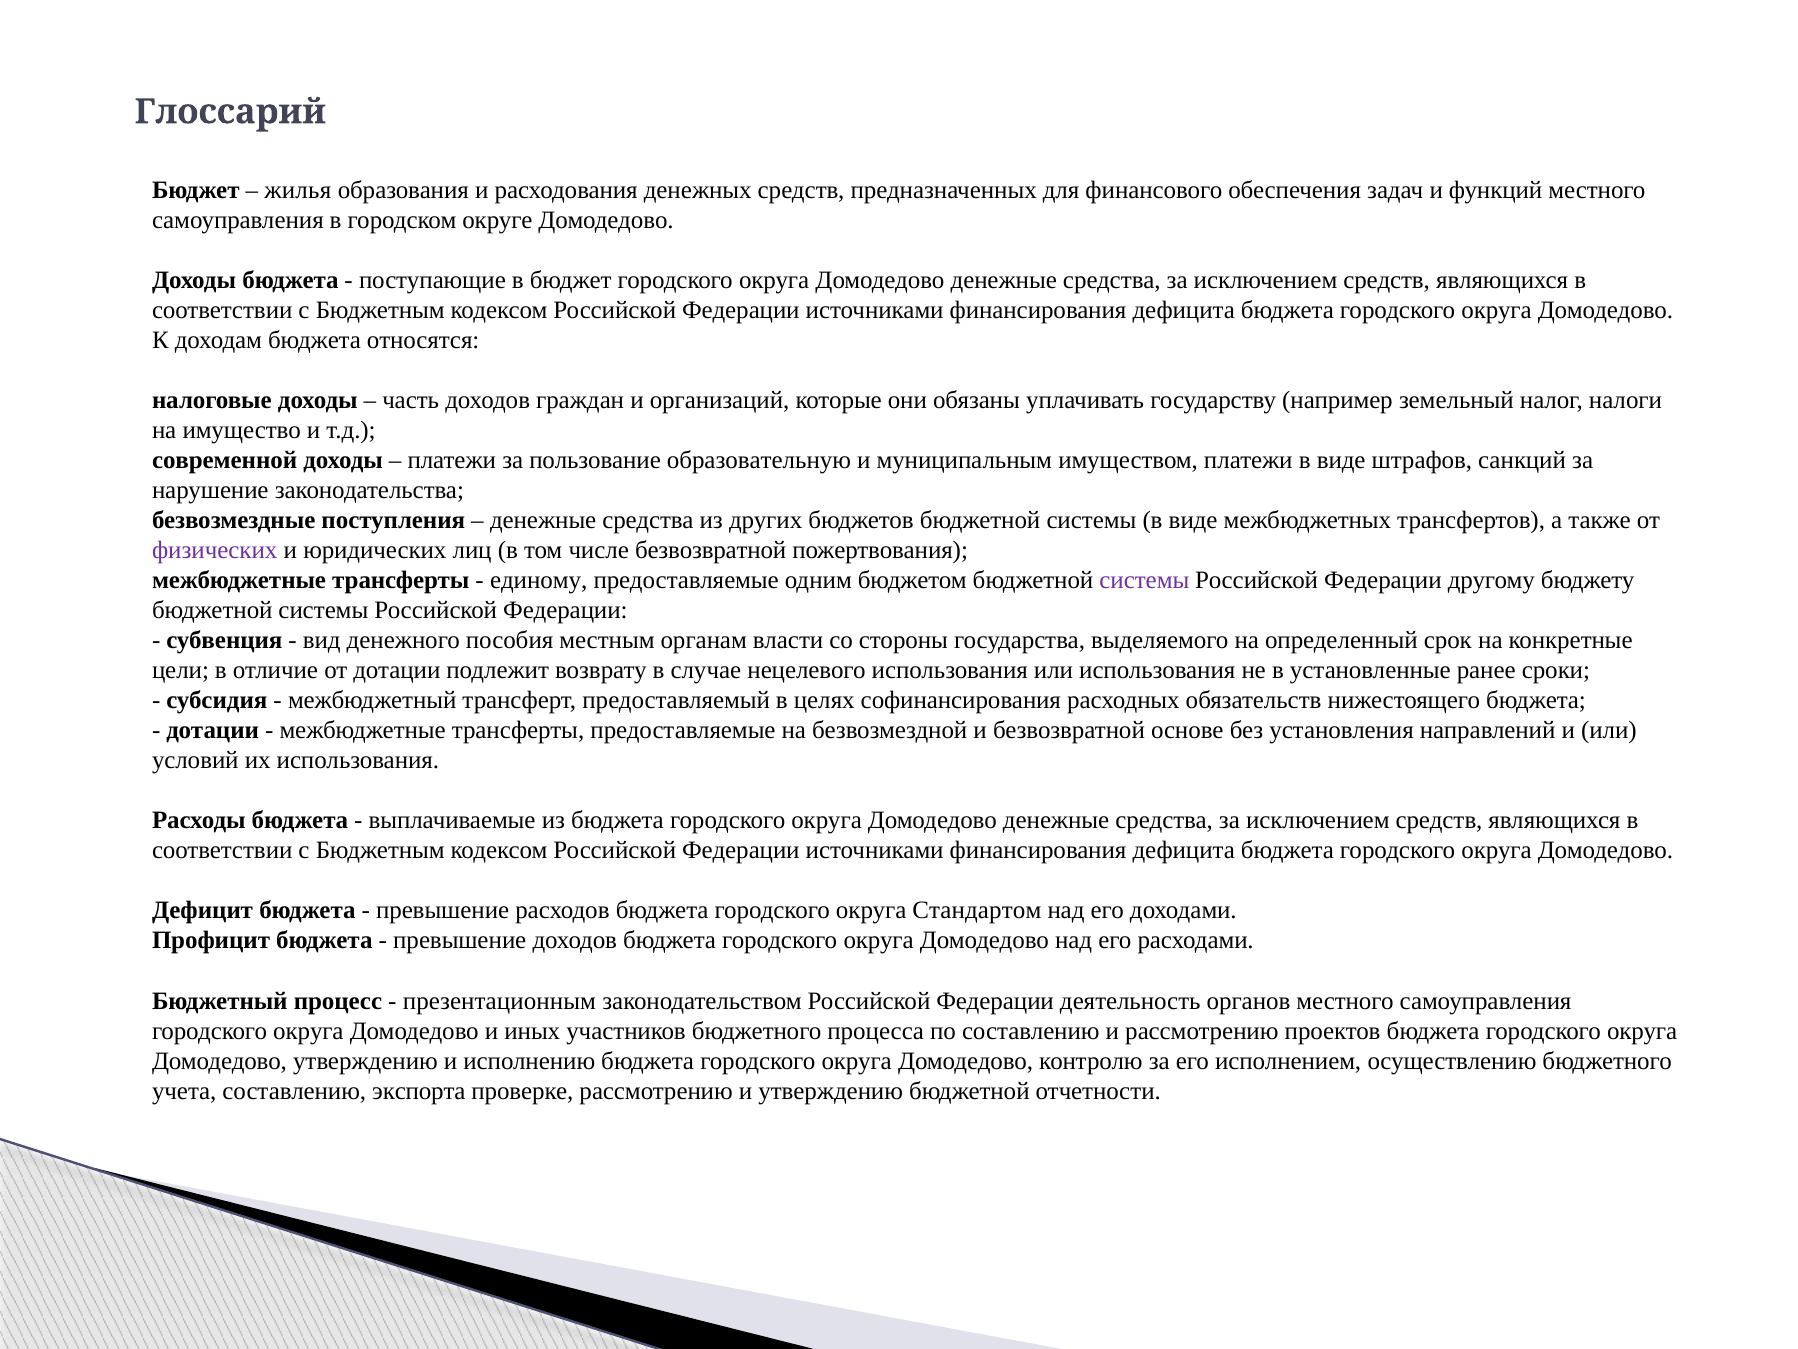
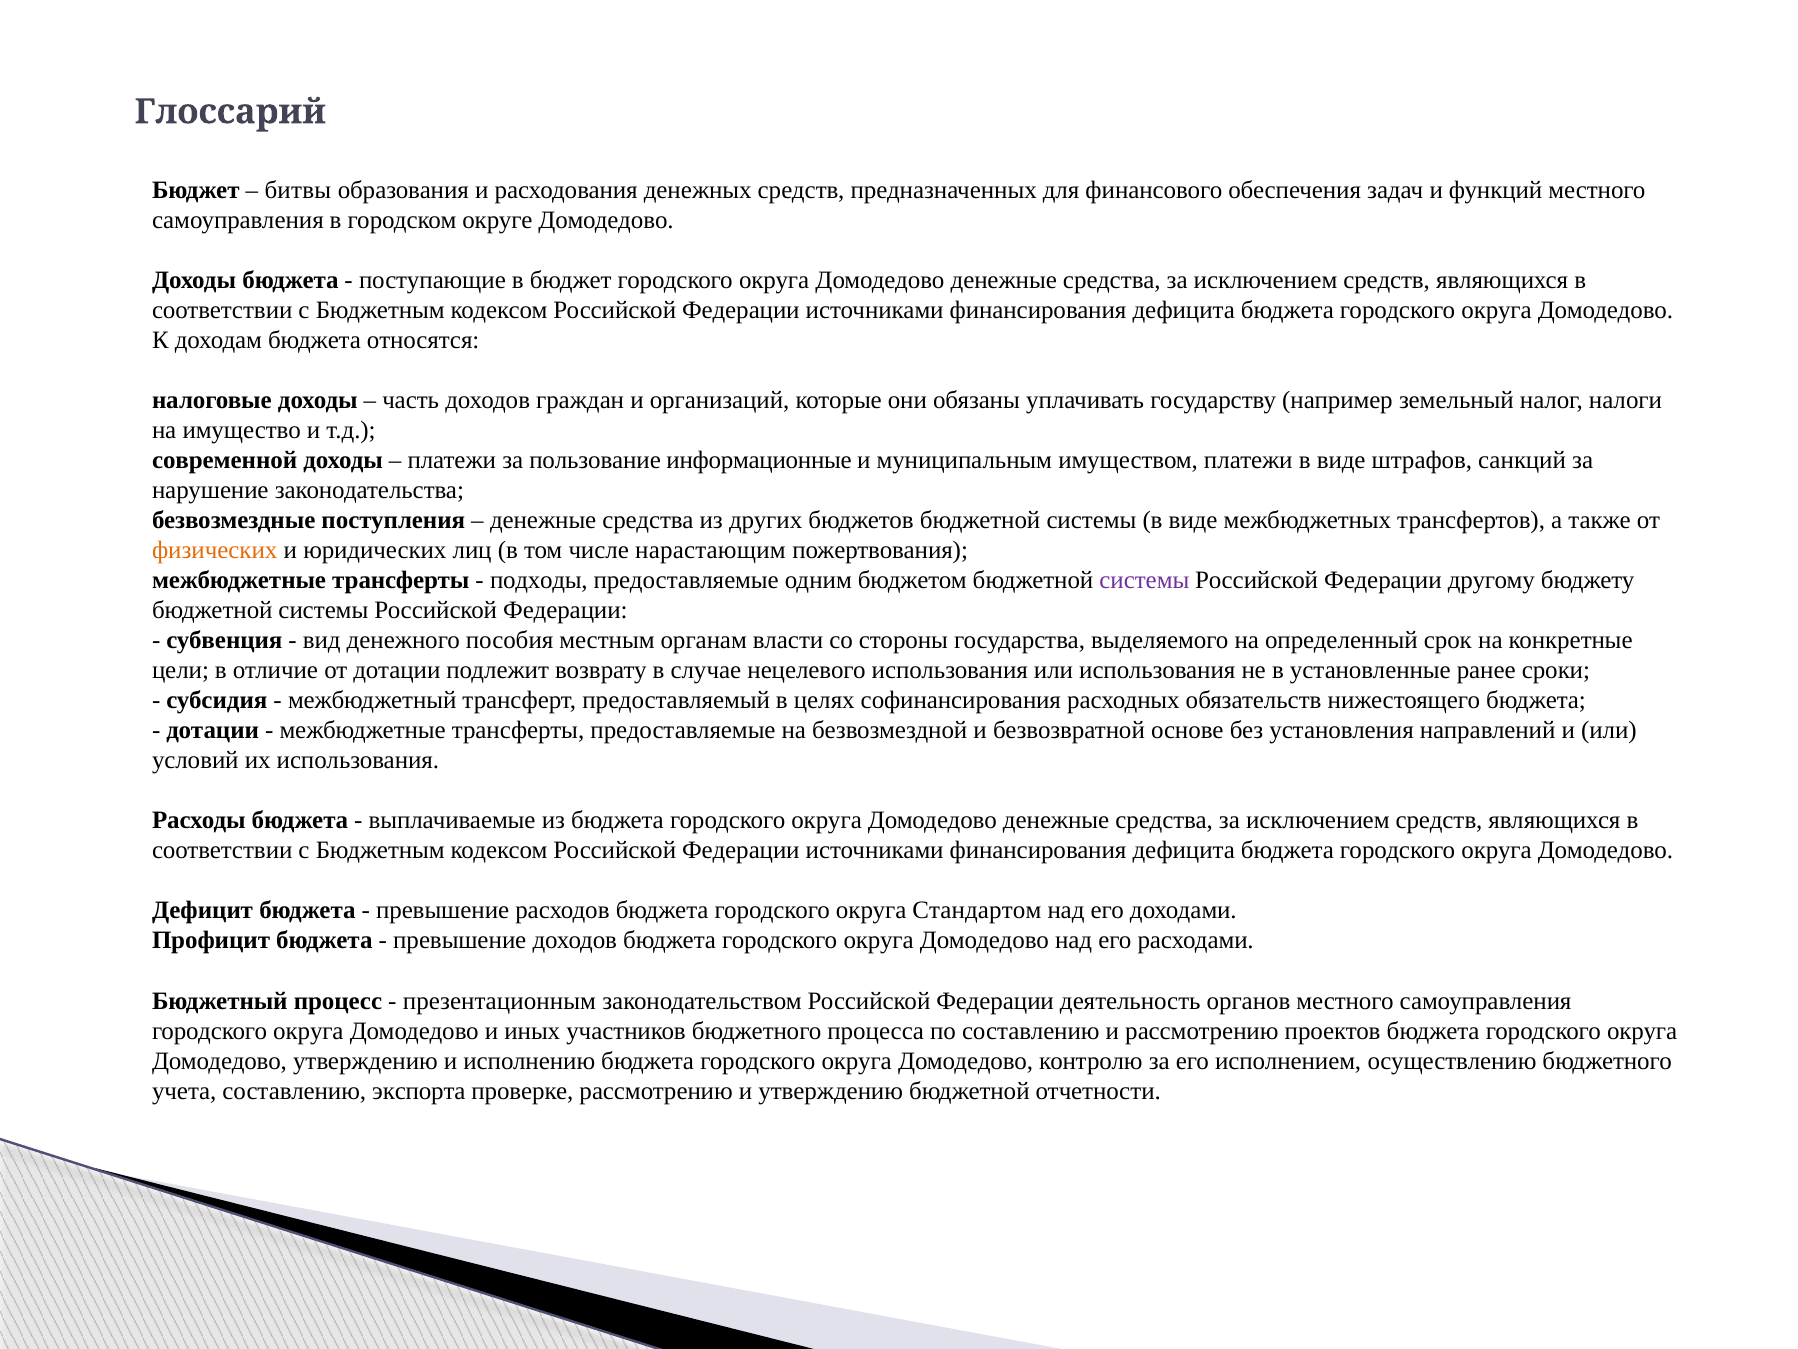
жилья: жилья -> битвы (298, 190)
образовательную: образовательную -> информационные (759, 460)
физических colour: purple -> orange (215, 550)
числе безвозвратной: безвозвратной -> нарастающим (710, 550)
единому: единому -> подходы (539, 580)
